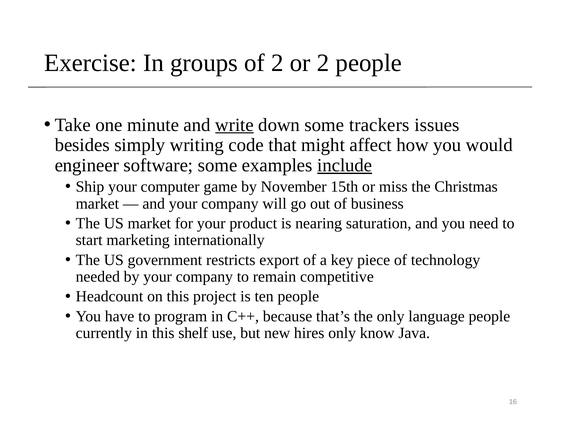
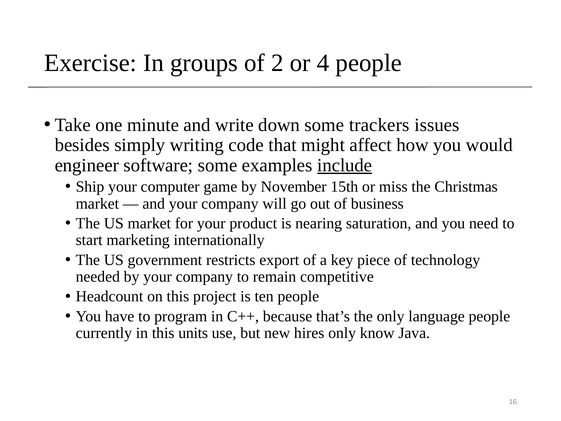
or 2: 2 -> 4 (323, 63)
write underline: present -> none (234, 125)
shelf: shelf -> units (193, 333)
